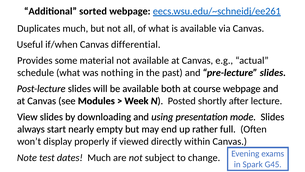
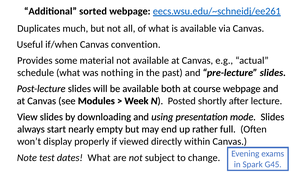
differential: differential -> convention (136, 44)
dates Much: Much -> What (99, 157)
